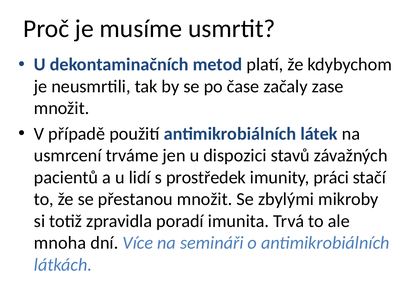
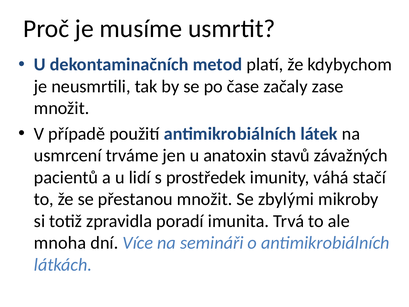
dispozici: dispozici -> anatoxin (235, 155)
práci: práci -> váhá (331, 177)
